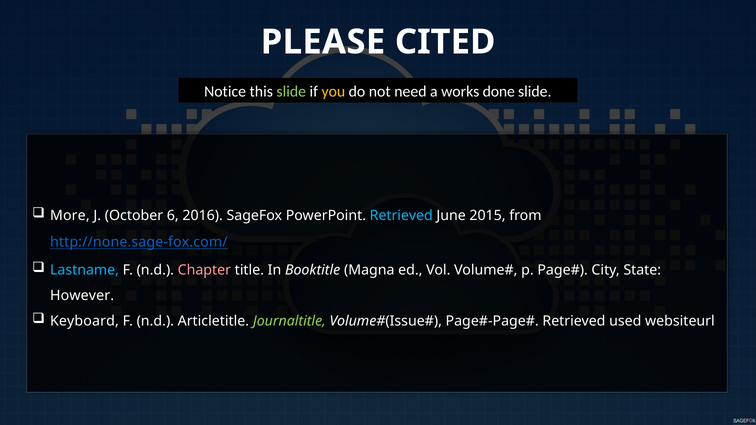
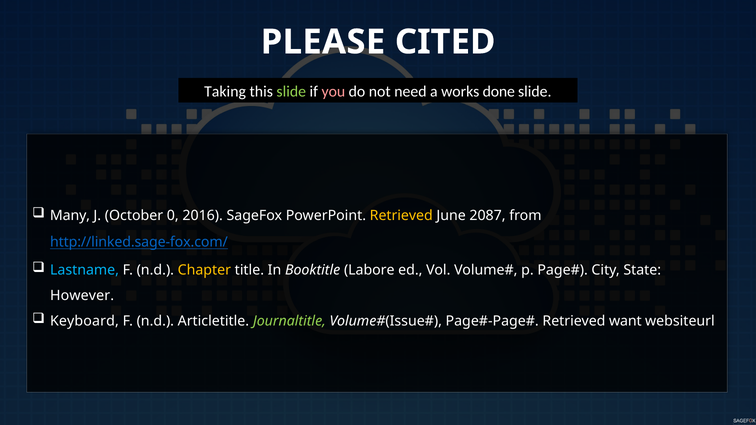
Notice: Notice -> Taking (225, 91)
you colour: yellow -> pink (333, 91)
More: More -> Many (70, 216)
6: 6 -> 0 (173, 216)
Retrieved colour: light blue -> yellow (401, 216)
2015: 2015 -> 2087 (488, 216)
http://none.sage-fox.com/: http://none.sage-fox.com/ -> http://linked.sage-fox.com/ (139, 242)
Chapter colour: pink -> yellow (204, 270)
Magna: Magna -> Labore (369, 270)
used: used -> want (625, 321)
